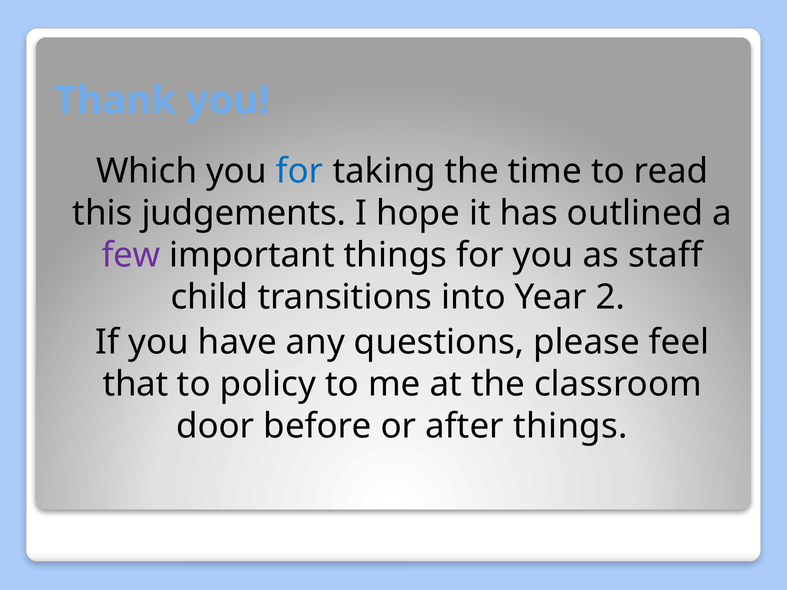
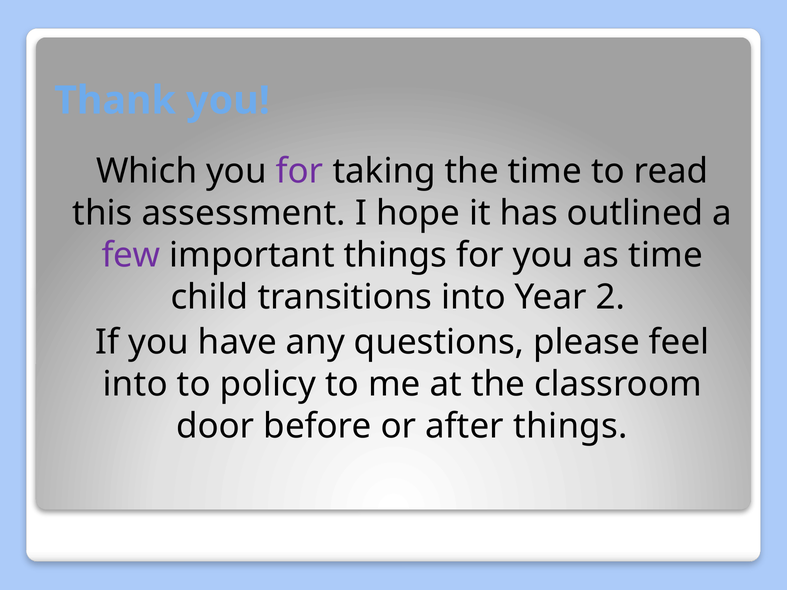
for colour: blue -> purple (300, 172)
judgements: judgements -> assessment (244, 214)
as staff: staff -> time (666, 256)
that: that -> into (135, 384)
